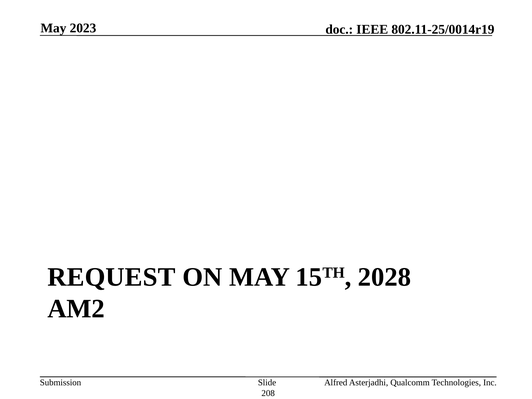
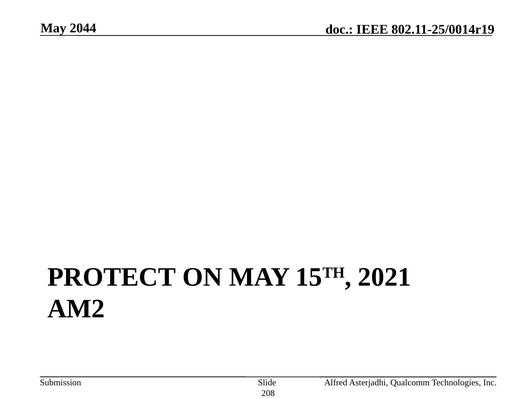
2023: 2023 -> 2044 (83, 28)
REQUEST: REQUEST -> PROTECT (112, 277)
2028: 2028 -> 2021 (385, 277)
